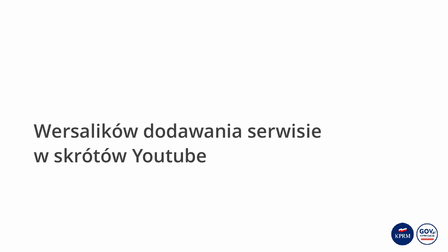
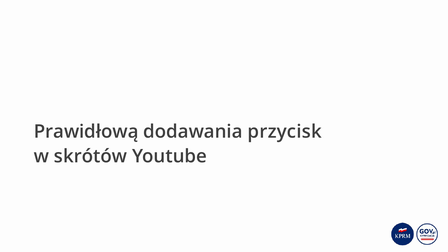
Wersalików: Wersalików -> Prawidłową (86, 132)
serwisie: serwisie -> przycisk (285, 132)
